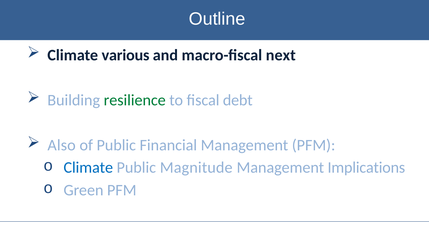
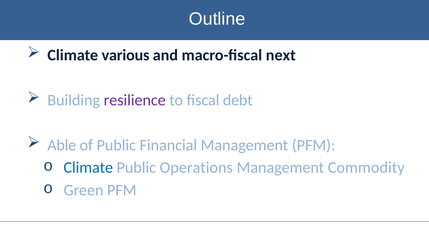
resilience colour: green -> purple (135, 100)
Also: Also -> Able (62, 145)
Magnitude: Magnitude -> Operations (196, 168)
Implications: Implications -> Commodity (366, 168)
